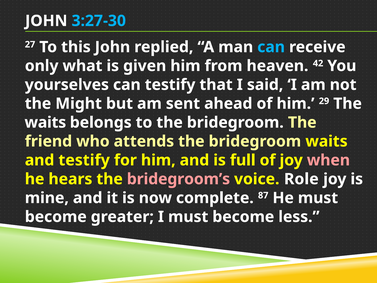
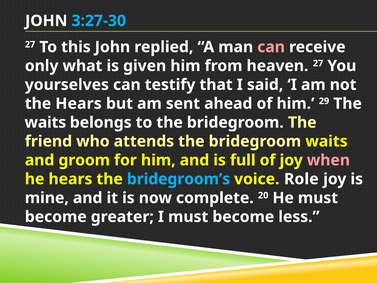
can colour: light blue -> pink (271, 47)
heaven 42: 42 -> 27 (318, 63)
the Might: Might -> Hears (79, 104)
and testify: testify -> groom (84, 160)
bridegroom’s colour: pink -> light blue (178, 179)
87: 87 -> 20 (263, 195)
